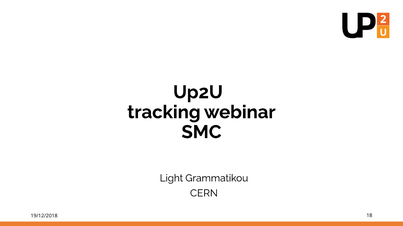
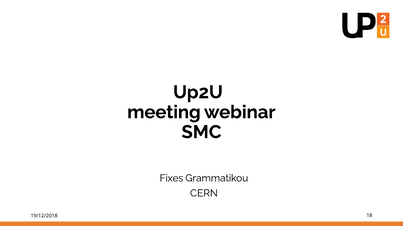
tracking: tracking -> meeting (164, 112)
Light: Light -> Fixes (171, 179)
